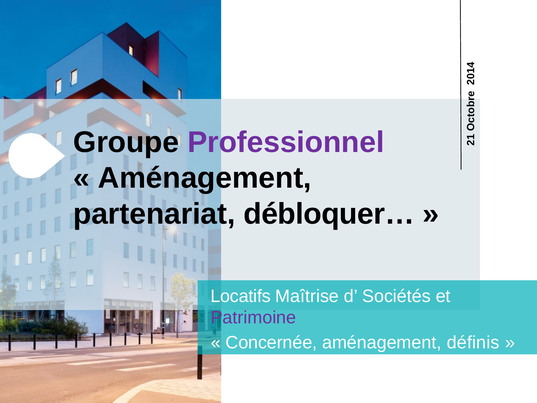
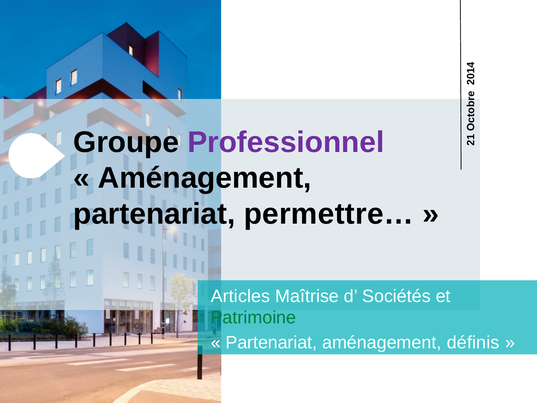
débloquer…: débloquer… -> permettre… (329, 214)
Locatifs: Locatifs -> Articles (240, 296)
Patrimoine colour: purple -> green (253, 317)
Concernée: Concernée -> Partenariat (271, 342)
